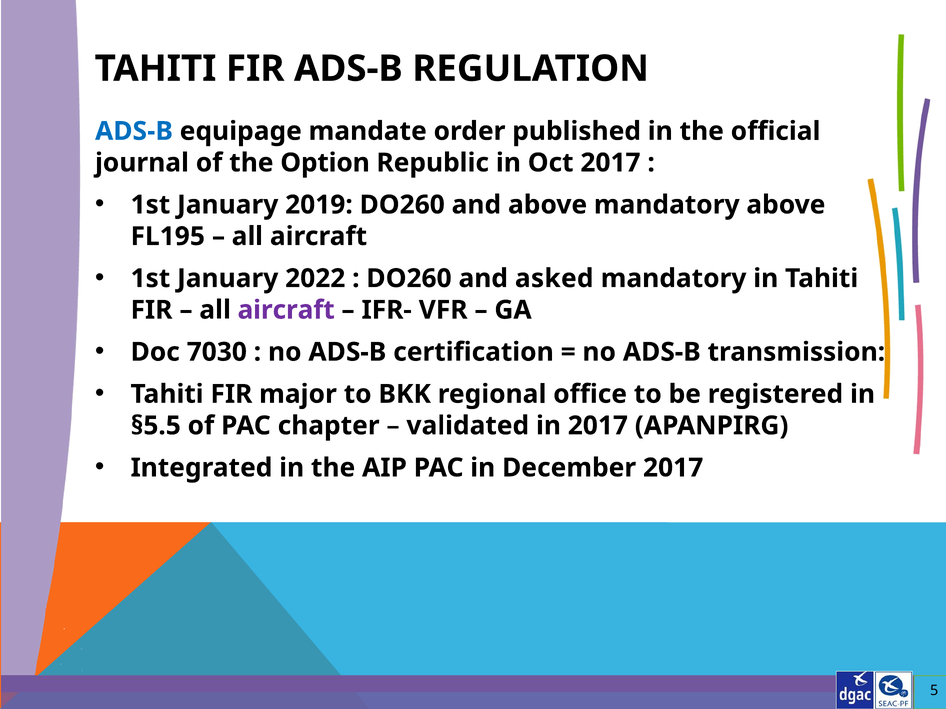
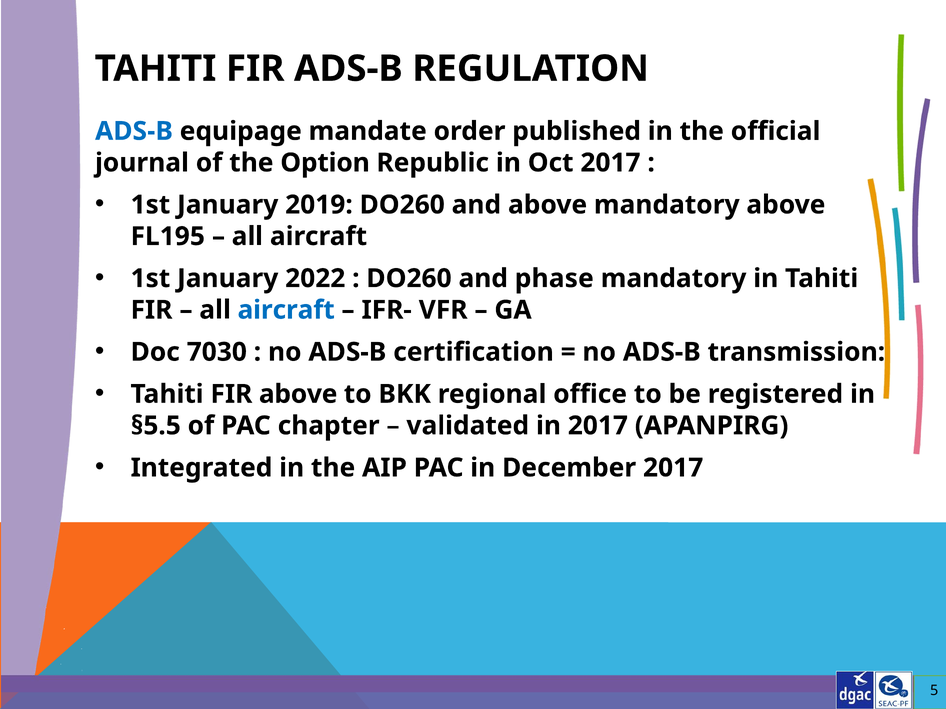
asked: asked -> phase (554, 279)
aircraft colour: purple -> blue (286, 310)
FIR major: major -> above (298, 394)
